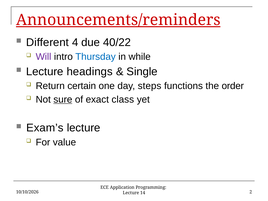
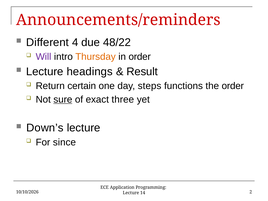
Announcements/reminders underline: present -> none (118, 20)
40/22: 40/22 -> 48/22 (117, 42)
Thursday colour: blue -> orange (96, 57)
in while: while -> order (140, 57)
Single: Single -> Result (142, 72)
class: class -> three (123, 99)
Exam’s: Exam’s -> Down’s (45, 128)
value: value -> since (64, 142)
